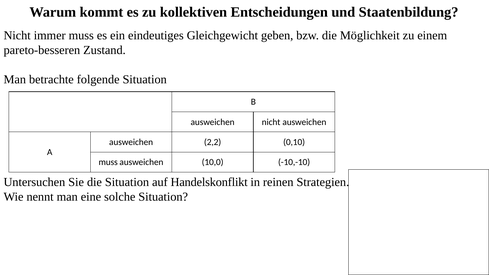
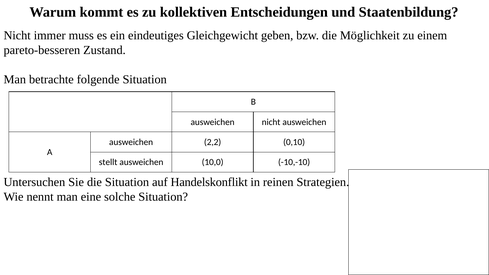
muss: muss -> stellt (108, 162)
